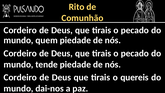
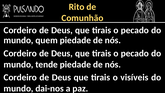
quereis: quereis -> visíveis (134, 77)
